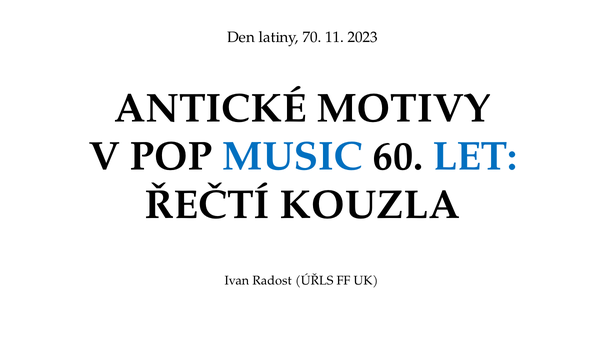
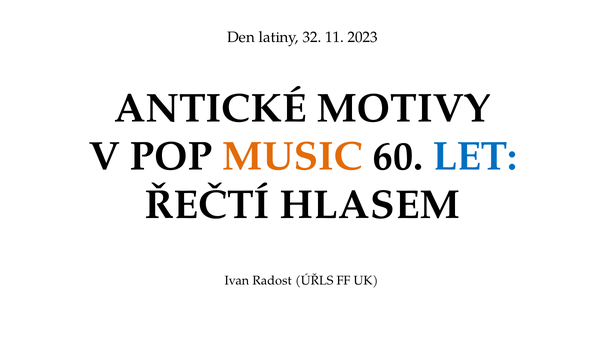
70: 70 -> 32 (312, 37)
MUSIC colour: blue -> orange (293, 157)
KOUZLA: KOUZLA -> HLASEM (370, 205)
